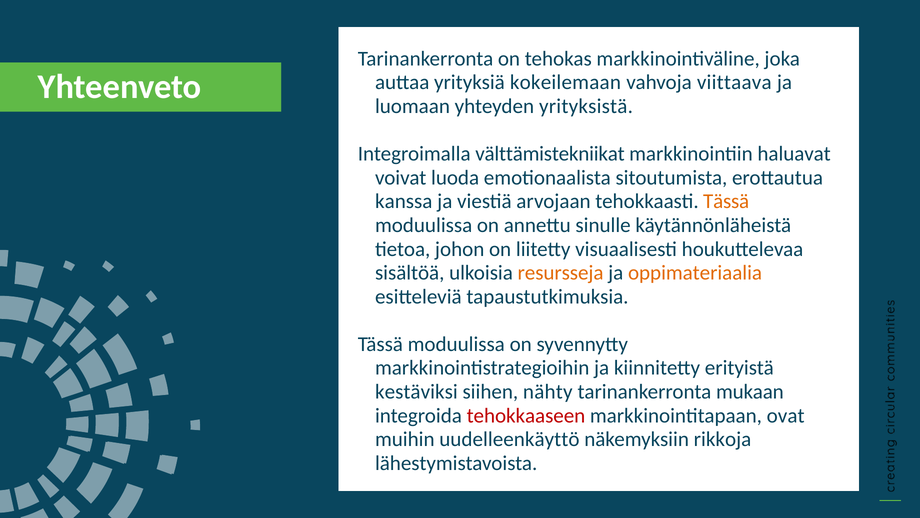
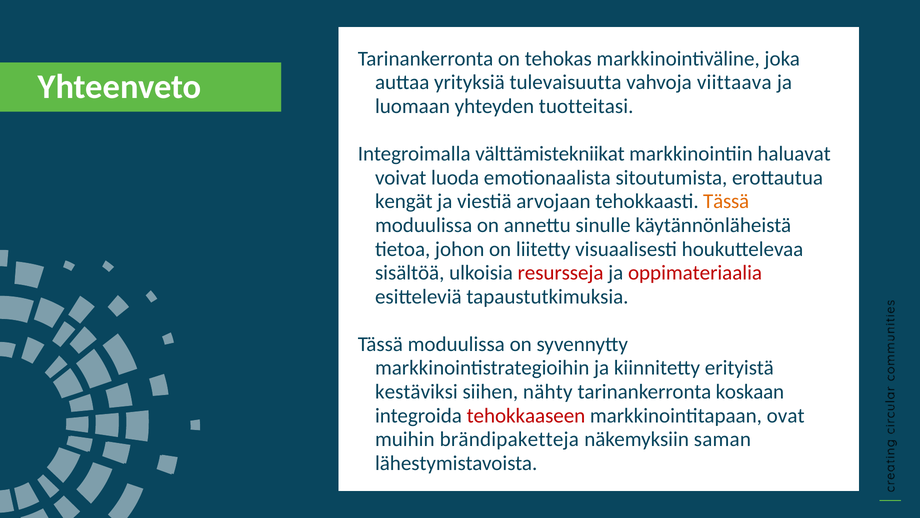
kokeilemaan: kokeilemaan -> tulevaisuutta (566, 82)
yrityksistä: yrityksistä -> tuotteitasi (586, 106)
kanssa: kanssa -> kengät (404, 201)
resursseja colour: orange -> red (561, 273)
oppimateriaalia colour: orange -> red (695, 273)
mukaan: mukaan -> koskaan (750, 391)
uudelleenkäyttö: uudelleenkäyttö -> brändipaketteja (509, 439)
rikkoja: rikkoja -> saman (722, 439)
